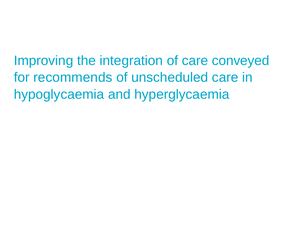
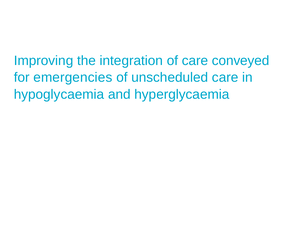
recommends: recommends -> emergencies (73, 78)
